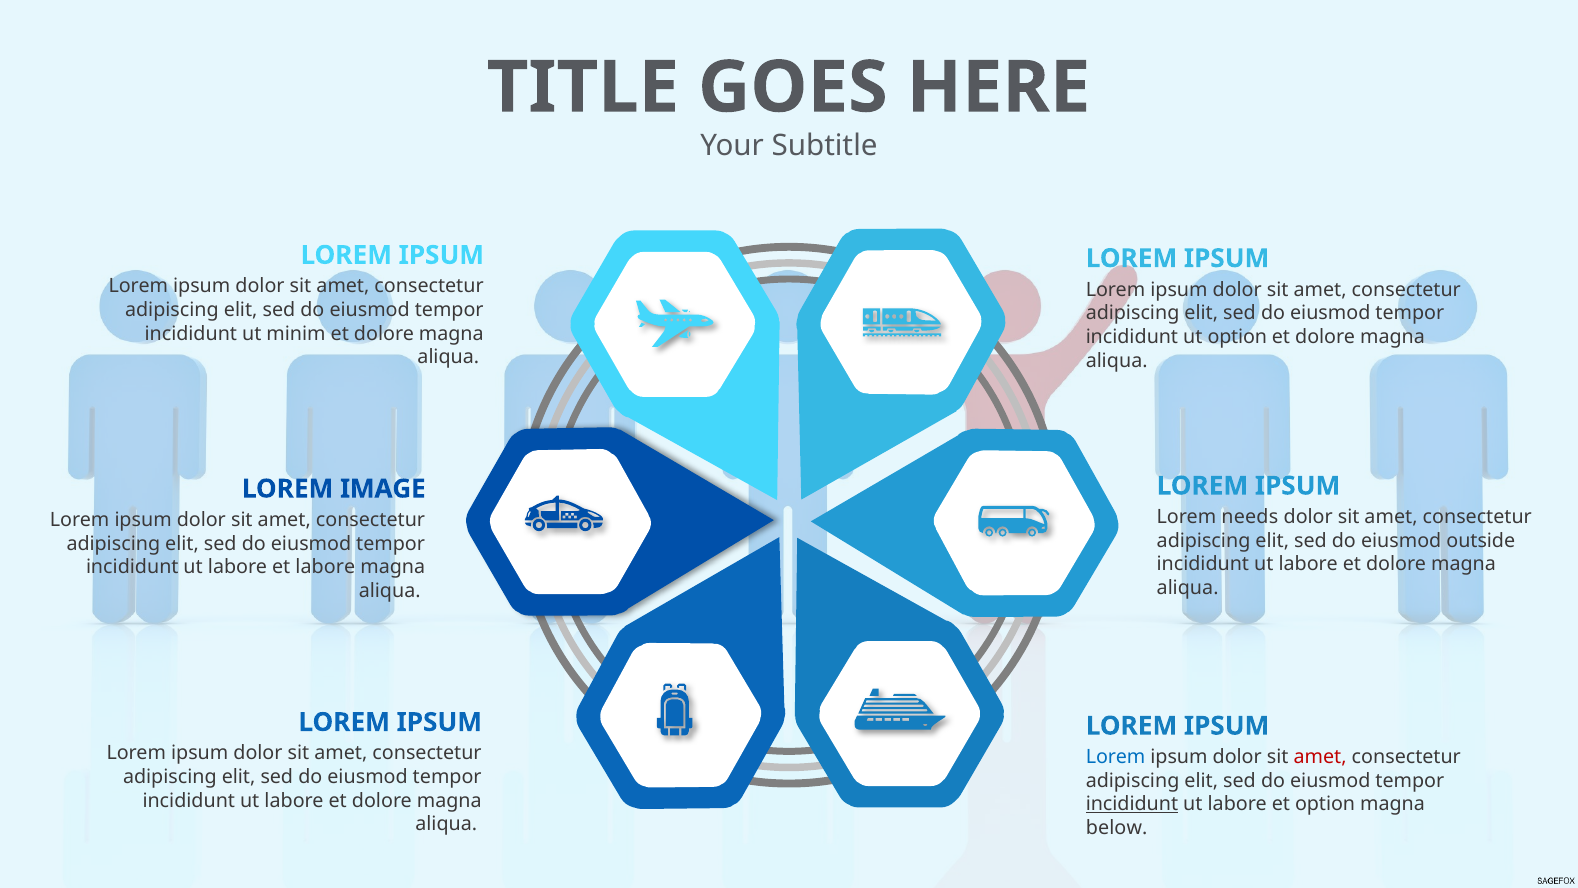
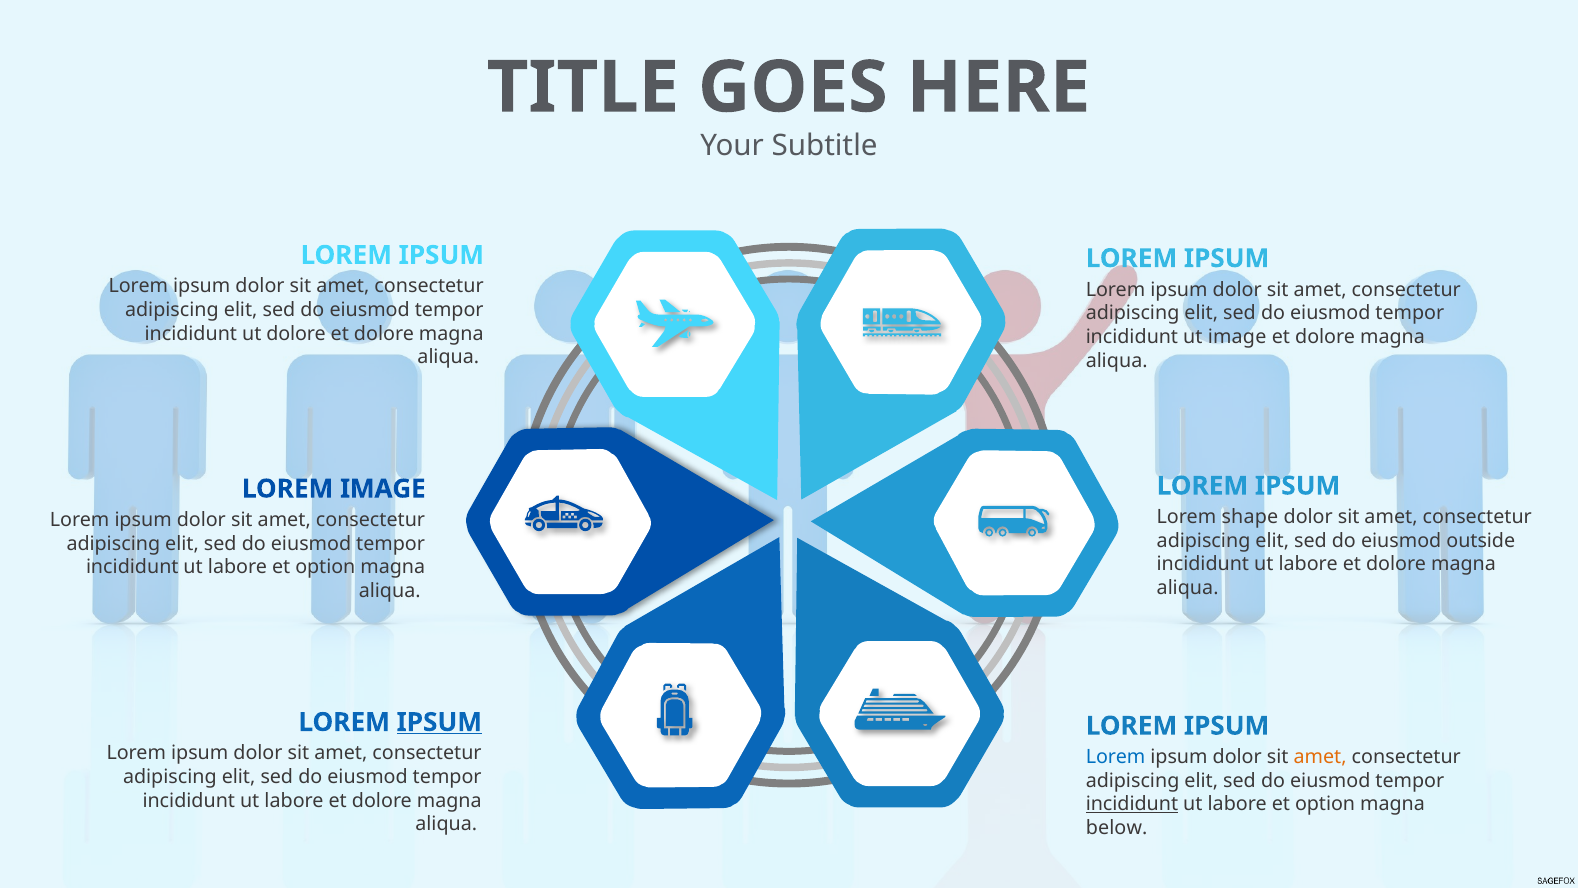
ut minim: minim -> dolore (296, 333)
ut option: option -> image (1237, 337)
needs: needs -> shape (1250, 517)
labore: labore -> option (325, 567)
IPSUM underline: none -> present (439, 722)
amet colour: red -> orange (1320, 757)
